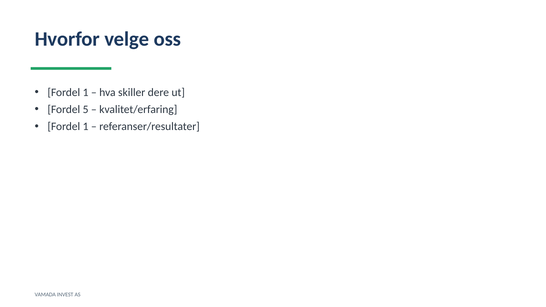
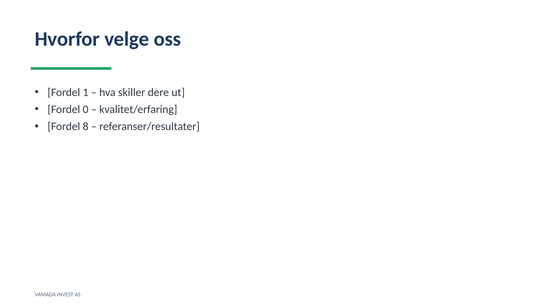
5: 5 -> 0 (86, 110)
1: 1 -> 8 (86, 127)
